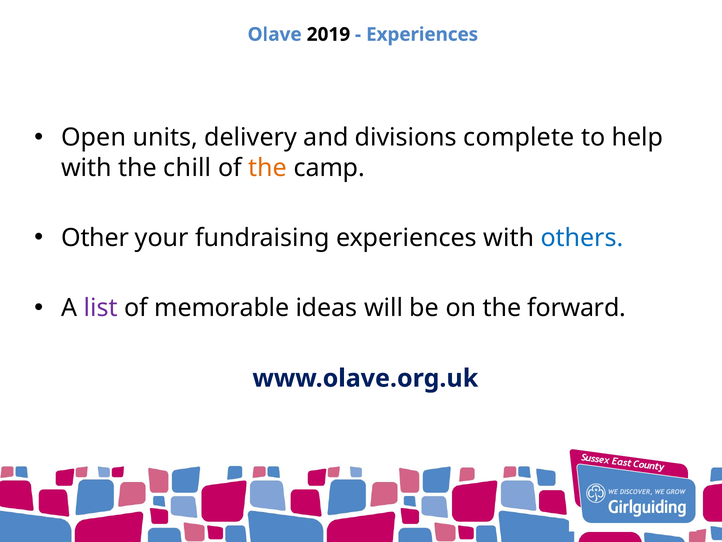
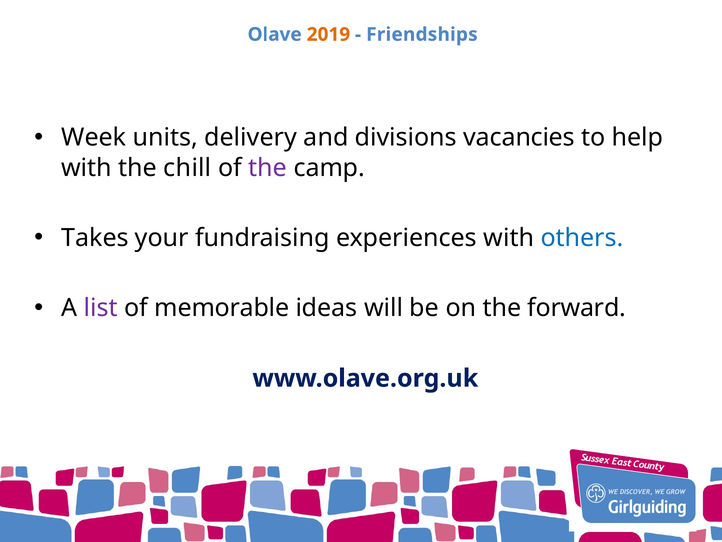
2019 colour: black -> orange (328, 34)
Experiences: Experiences -> Friendships (422, 34)
Open: Open -> Week (94, 138)
complete: complete -> vacancies (519, 138)
the colour: orange -> purple (268, 168)
Other: Other -> Takes (95, 238)
